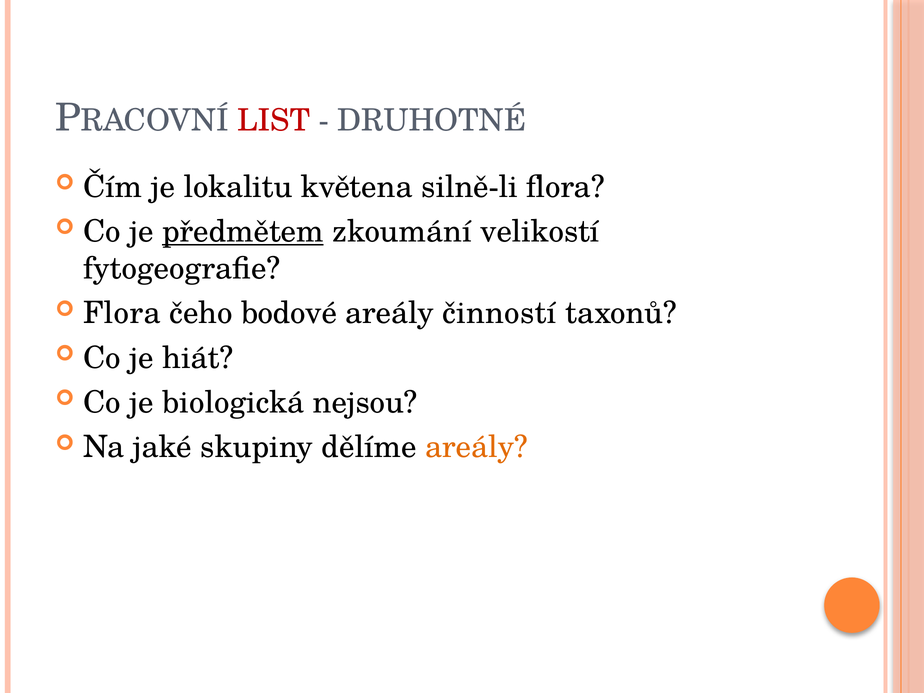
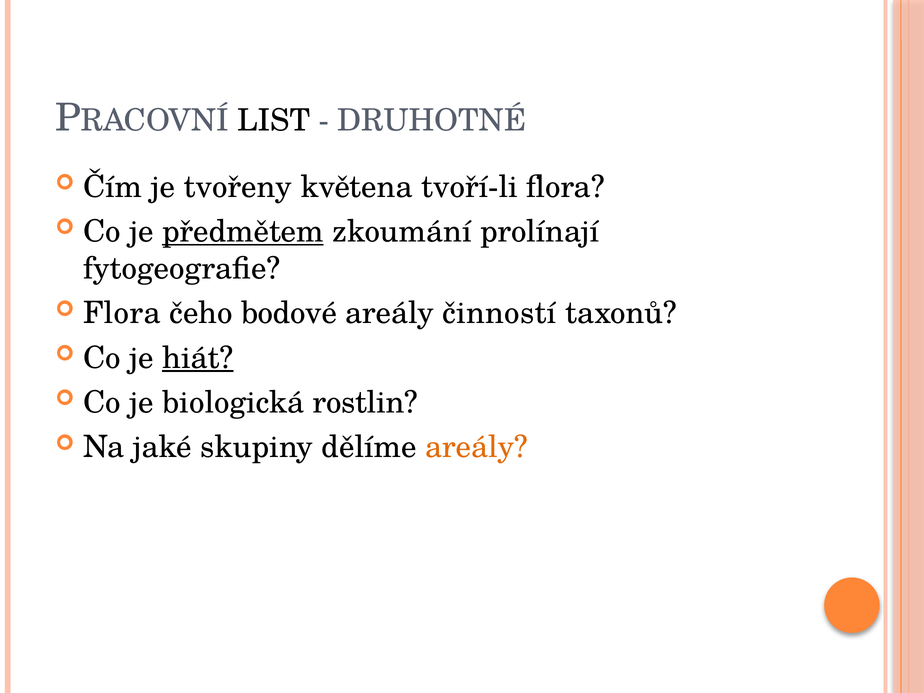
LIST colour: red -> black (274, 121)
lokalitu: lokalitu -> tvořeny (238, 187)
silně-li: silně-li -> tvoří-li (470, 187)
velikostí: velikostí -> prolínají (540, 232)
hiát underline: none -> present (198, 358)
nejsou: nejsou -> rostlin (365, 403)
